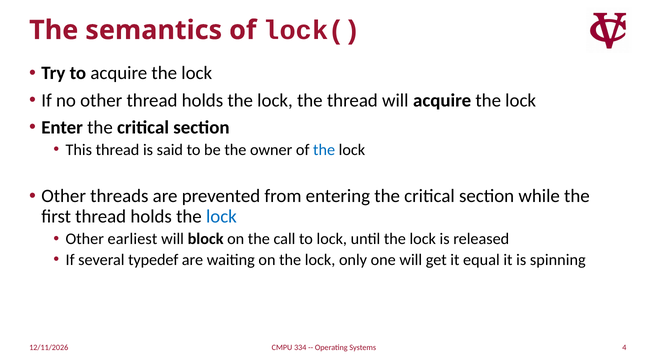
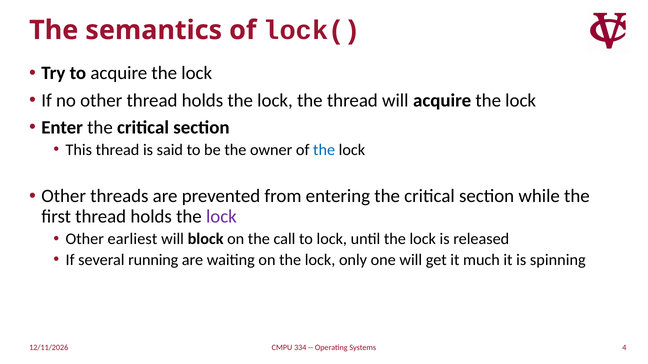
lock colour: blue -> purple (221, 217)
typedef: typedef -> running (153, 260)
equal: equal -> much (481, 260)
